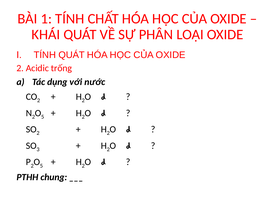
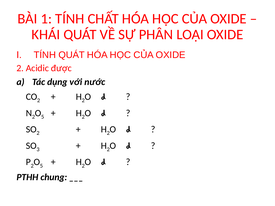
trống: trống -> được (61, 68)
